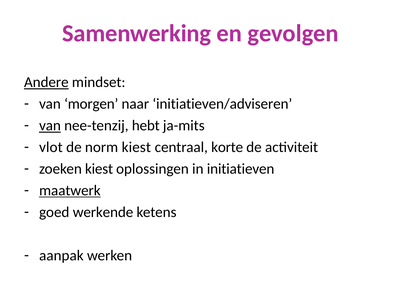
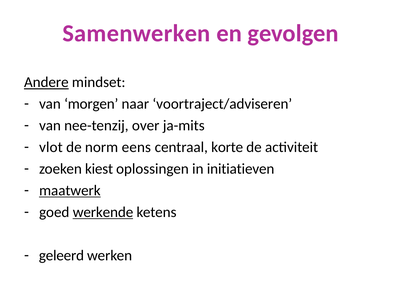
Samenwerking: Samenwerking -> Samenwerken (136, 33)
initiatieven/adviseren: initiatieven/adviseren -> voortraject/adviseren (222, 104)
van underline: present -> none (50, 126)
hebt: hebt -> over (146, 126)
norm kiest: kiest -> eens (136, 147)
werkende underline: none -> present (103, 212)
aanpak: aanpak -> geleerd (61, 255)
